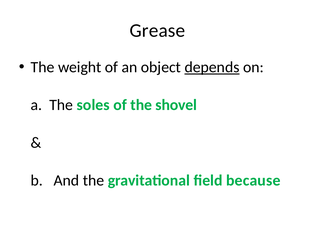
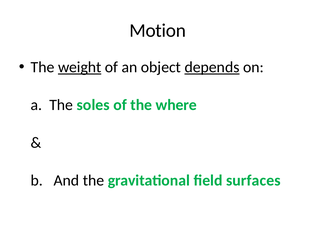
Grease: Grease -> Motion (158, 30)
weight underline: none -> present (80, 67)
shovel: shovel -> where (176, 105)
because: because -> surfaces (253, 181)
